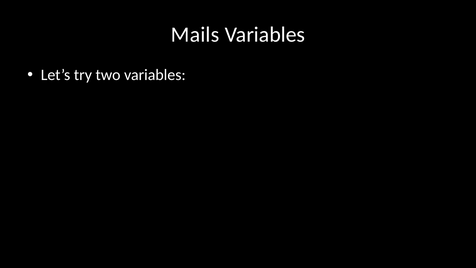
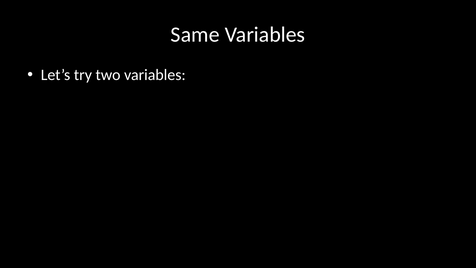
Mails: Mails -> Same (195, 35)
